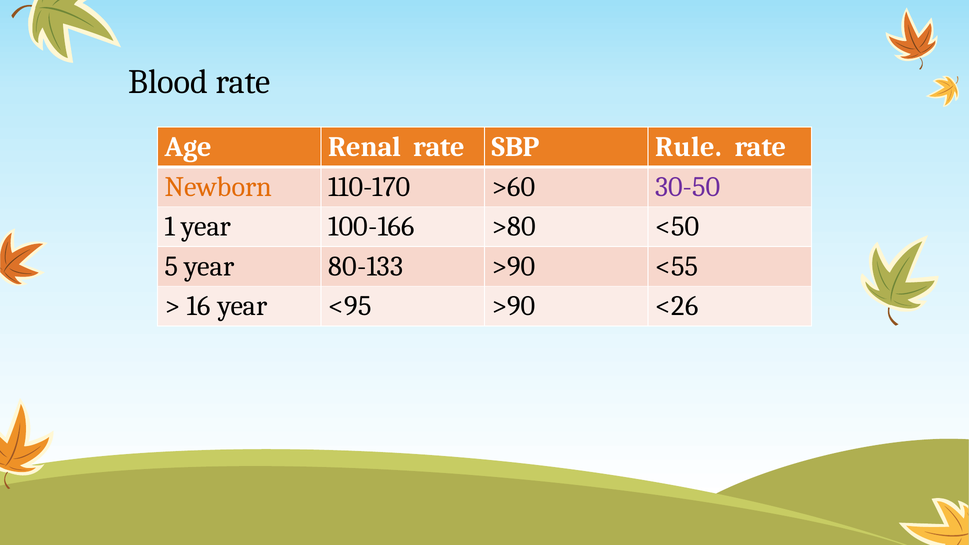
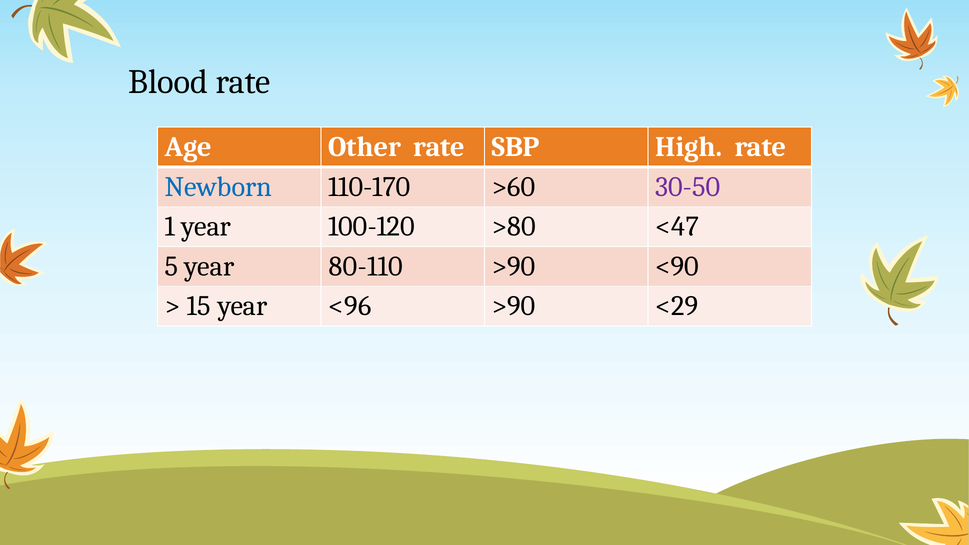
Renal: Renal -> Other (365, 147)
Rule: Rule -> High (689, 147)
Newborn colour: orange -> blue (218, 187)
100-166: 100-166 -> 100-120 (372, 226)
<50: <50 -> <47 (677, 226)
80-133: 80-133 -> 80-110 (366, 266)
<55: <55 -> <90 (677, 266)
16: 16 -> 15 (199, 306)
<95: <95 -> <96 (350, 306)
<26: <26 -> <29 (677, 306)
